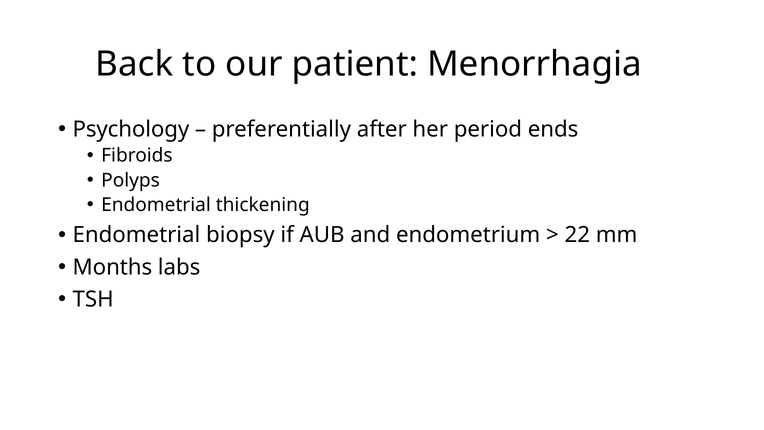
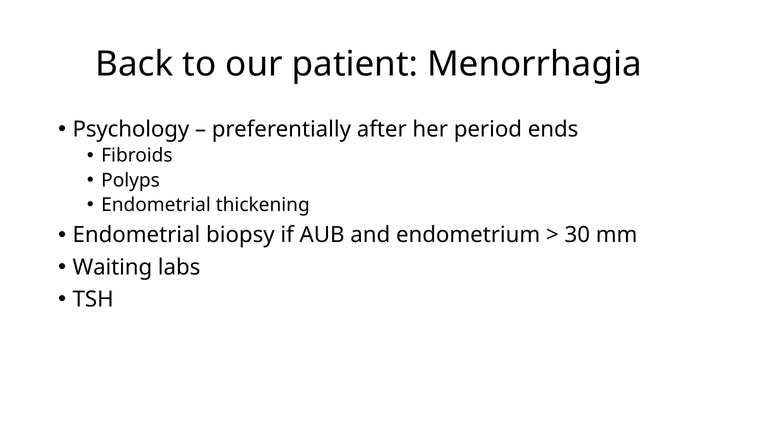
22: 22 -> 30 (577, 235)
Months: Months -> Waiting (112, 267)
